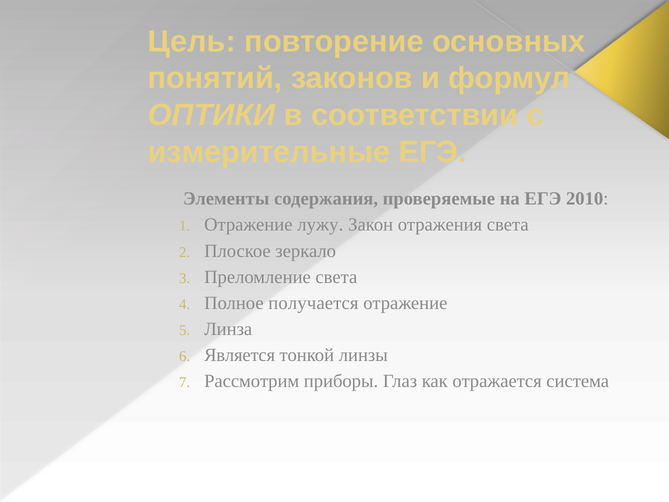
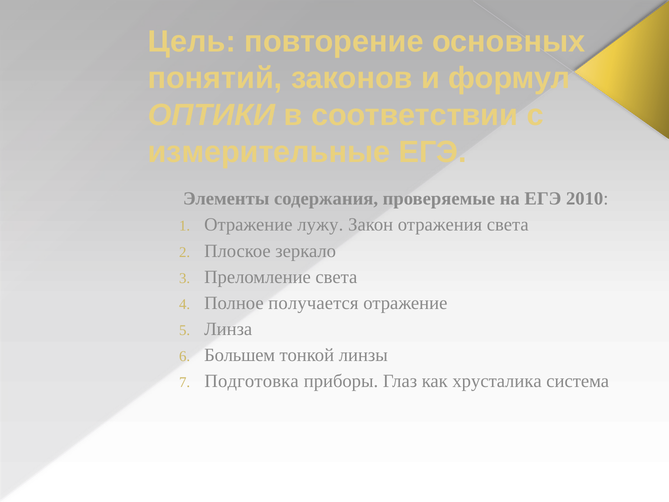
Является: Является -> Большем (240, 355)
Рассмотрим: Рассмотрим -> Подготовка (252, 381)
отражается: отражается -> хрусталика (497, 381)
